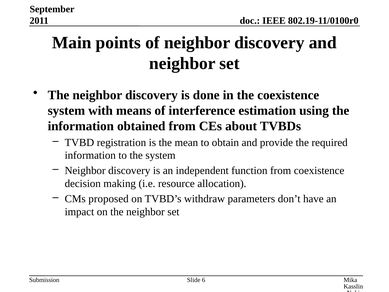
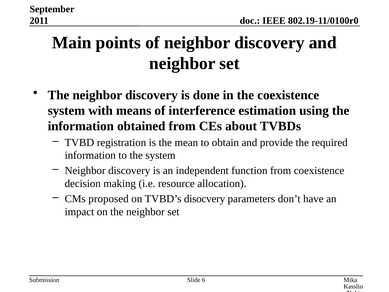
withdraw: withdraw -> disocvery (205, 199)
